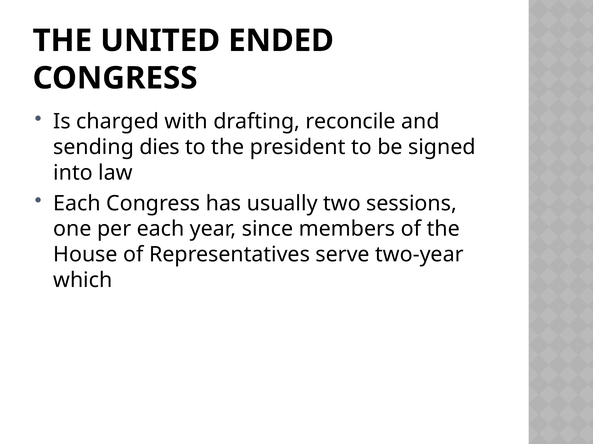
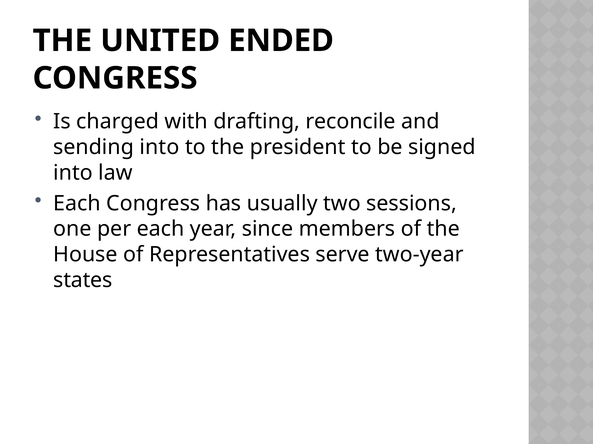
sending dies: dies -> into (159, 147)
which: which -> states (83, 281)
